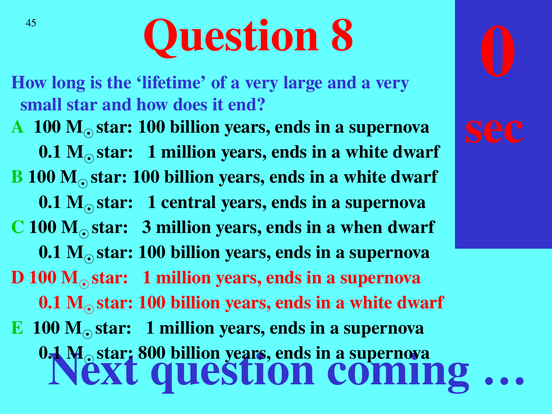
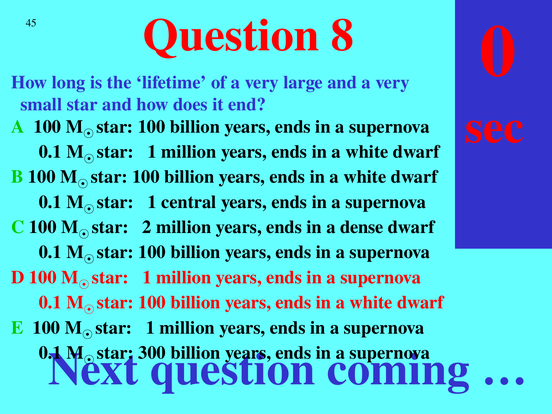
star 3: 3 -> 2 (147, 227)
when: when -> dense (362, 227)
800: 800 -> 300 (152, 353)
